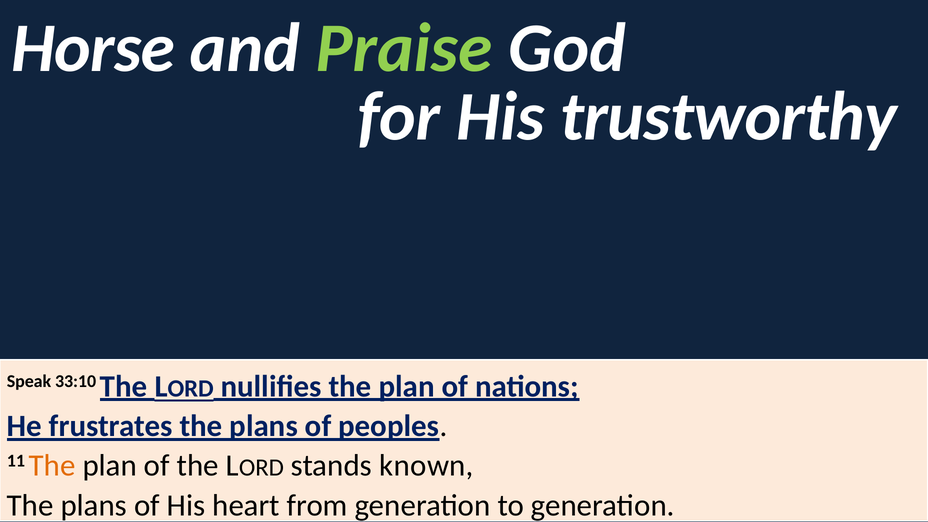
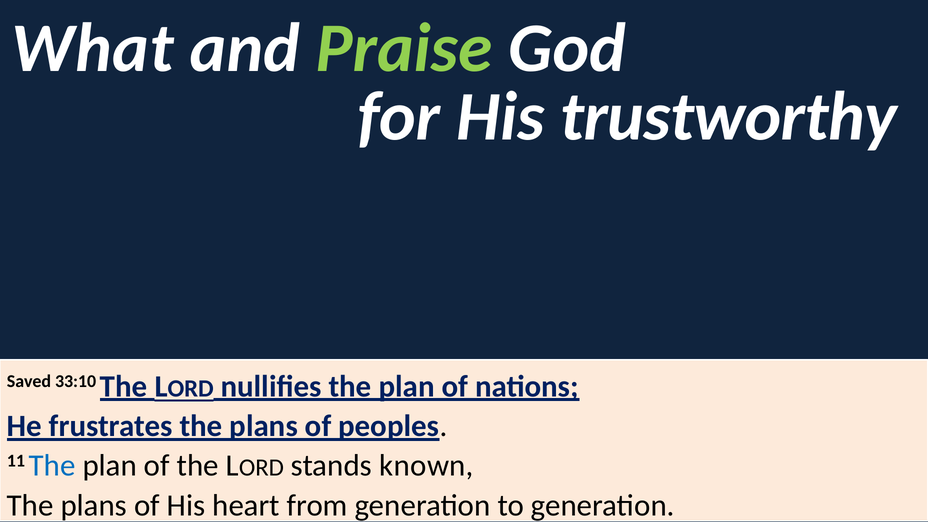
Horse: Horse -> What (93, 48)
Speak: Speak -> Saved (29, 381)
The colour: orange -> blue (52, 466)
